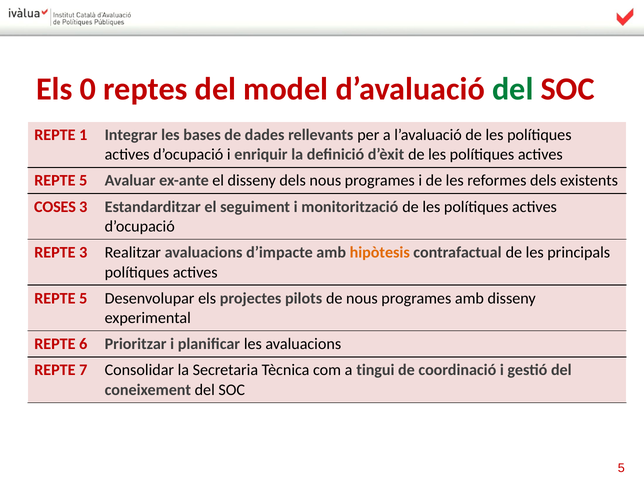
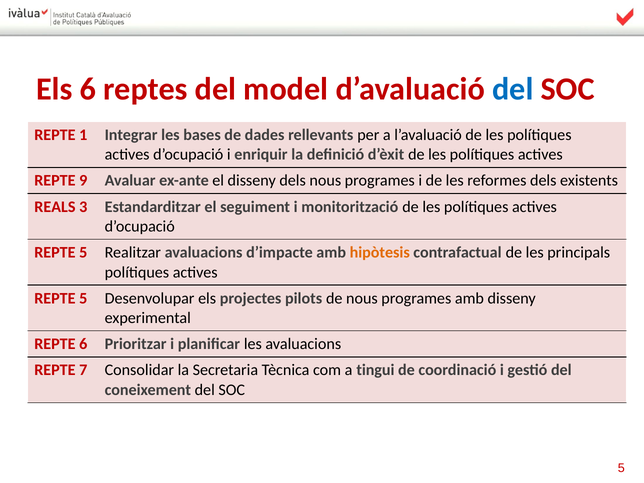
Els 0: 0 -> 6 (88, 89)
del colour: green -> blue (513, 89)
5: 5 -> 9 (83, 181)
COSES: COSES -> REALS (55, 207)
3: 3 -> 5 (83, 253)
